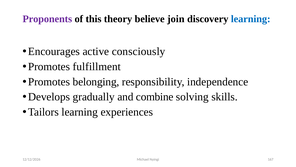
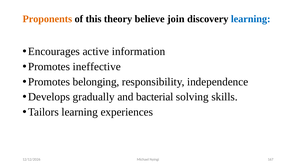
Proponents colour: purple -> orange (47, 19)
consciously: consciously -> information (139, 51)
fulfillment: fulfillment -> ineffective (97, 66)
combine: combine -> bacterial (155, 97)
